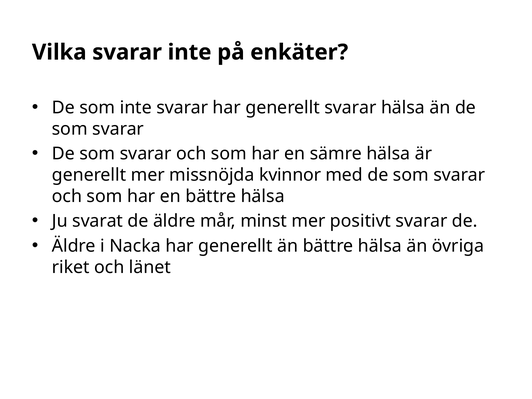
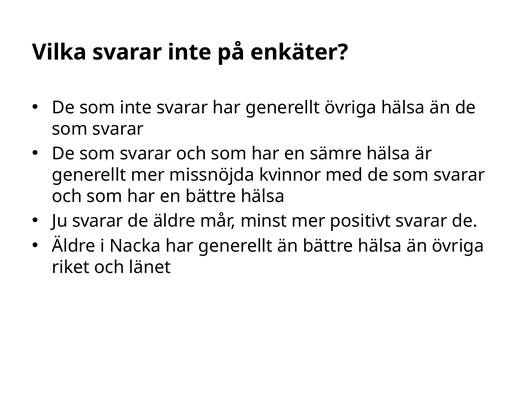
generellt svarar: svarar -> övriga (350, 108)
Ju svarat: svarat -> svarar (98, 221)
